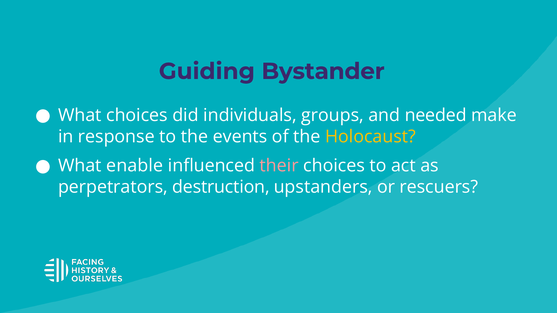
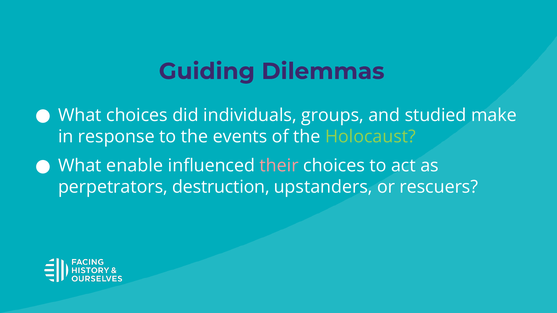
Bystander: Bystander -> Dilemmas (323, 71)
needed: needed -> studied (436, 115)
Holocaust colour: yellow -> light green (371, 137)
